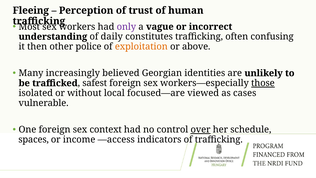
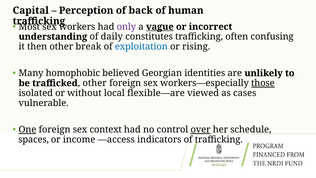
Fleeing: Fleeing -> Capital (31, 10)
trust: trust -> back (141, 10)
vague underline: none -> present (160, 27)
police: police -> break (88, 47)
exploitation colour: orange -> blue (141, 47)
above: above -> rising (196, 47)
increasingly: increasingly -> homophobic (73, 73)
trafficked safest: safest -> other (95, 83)
focused—are: focused—are -> flexible—are (156, 93)
One underline: none -> present (27, 129)
